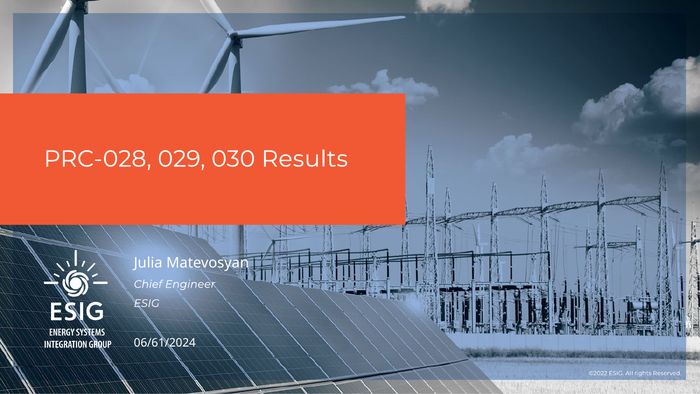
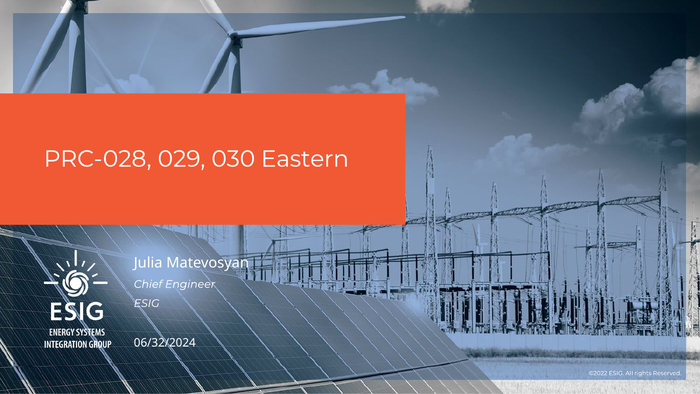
Results: Results -> Eastern (305, 159)
06/61/2024: 06/61/2024 -> 06/32/2024 (165, 343)
